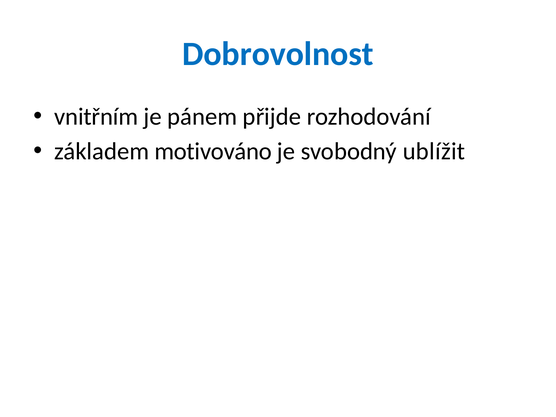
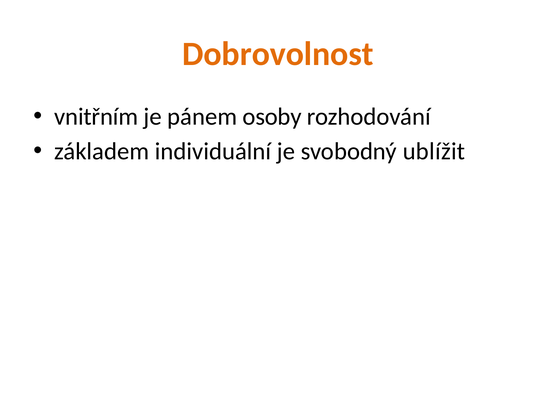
Dobrovolnost colour: blue -> orange (278, 54)
přijde: přijde -> osoby (272, 117)
motivováno: motivováno -> individuální (213, 151)
